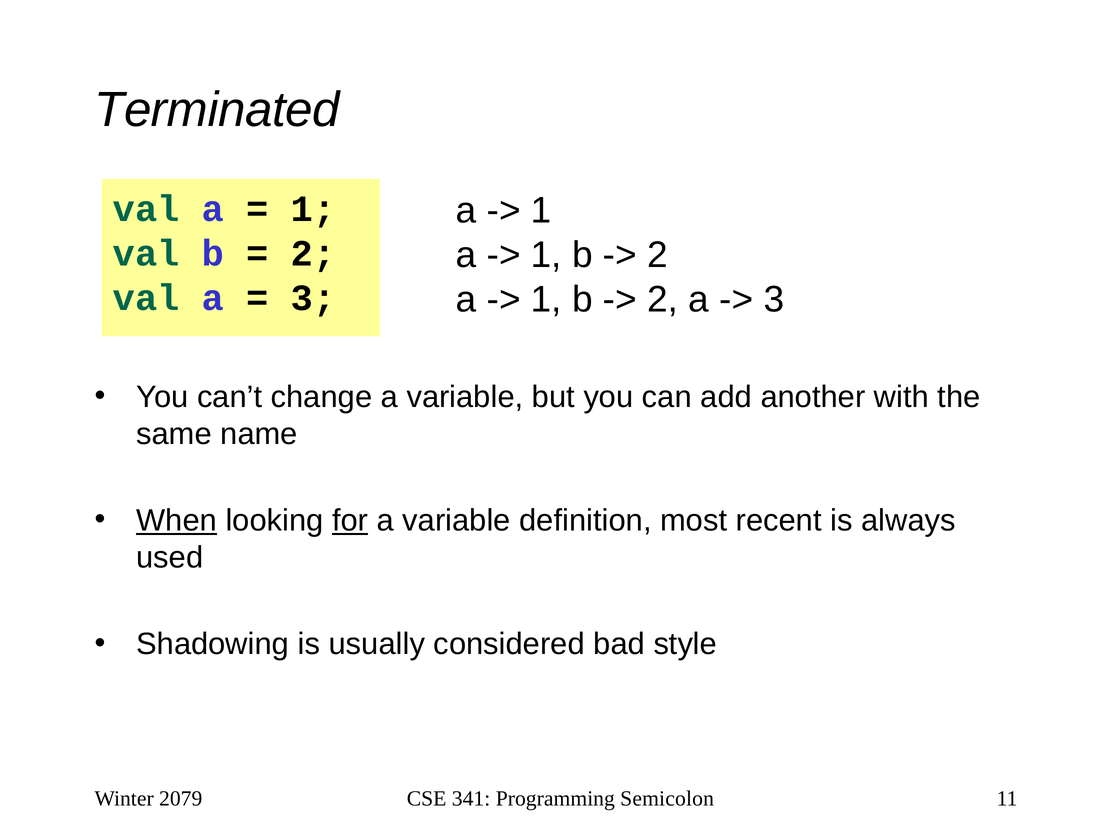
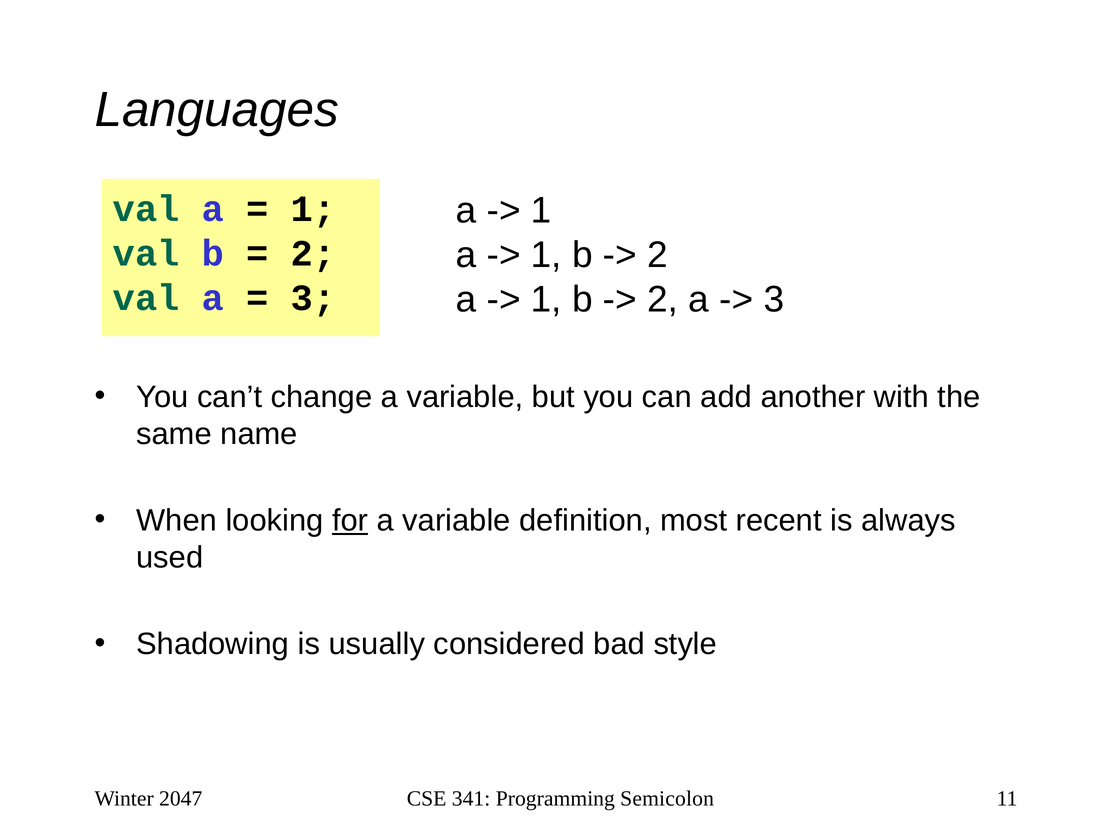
Terminated: Terminated -> Languages (217, 110)
When underline: present -> none (177, 521)
2079: 2079 -> 2047 (181, 798)
